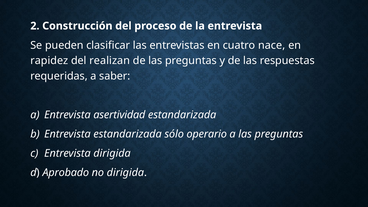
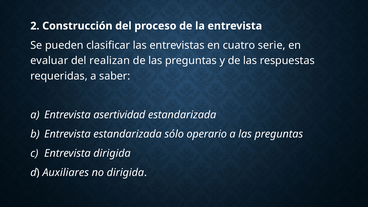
nace: nace -> serie (272, 45)
rapidez: rapidez -> evaluar (49, 61)
Aprobado: Aprobado -> Auxiliares (66, 173)
